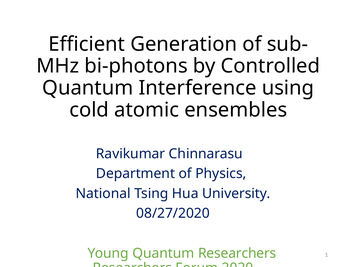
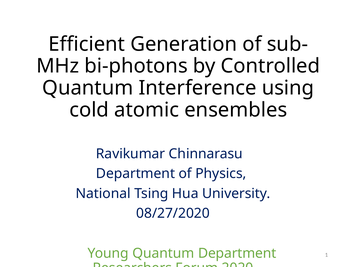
Quantum Researchers: Researchers -> Department (237, 253)
